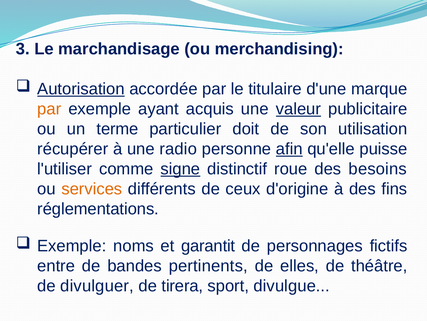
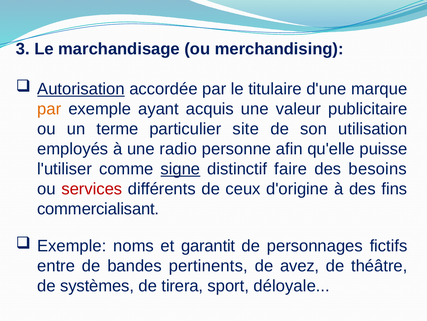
valeur underline: present -> none (298, 109)
doit: doit -> site (246, 129)
récupérer: récupérer -> employés (73, 149)
afin underline: present -> none (289, 149)
roue: roue -> faire (291, 169)
services colour: orange -> red (92, 188)
réglementations: réglementations -> commercialisant (98, 208)
elles: elles -> avez (300, 265)
divulguer: divulguer -> systèmes (97, 285)
divulgue: divulgue -> déloyale (292, 285)
